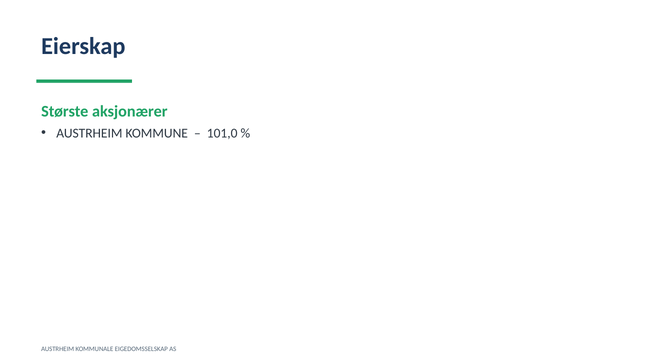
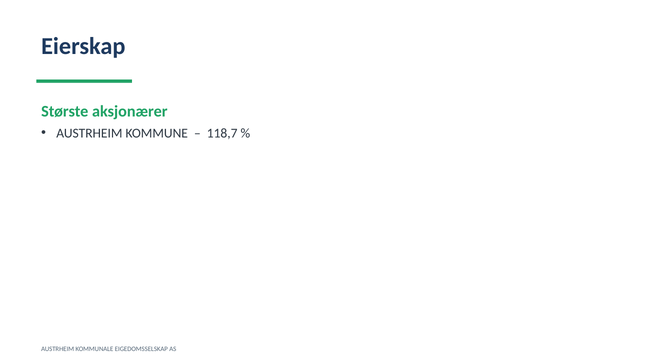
101,0: 101,0 -> 118,7 (222, 133)
